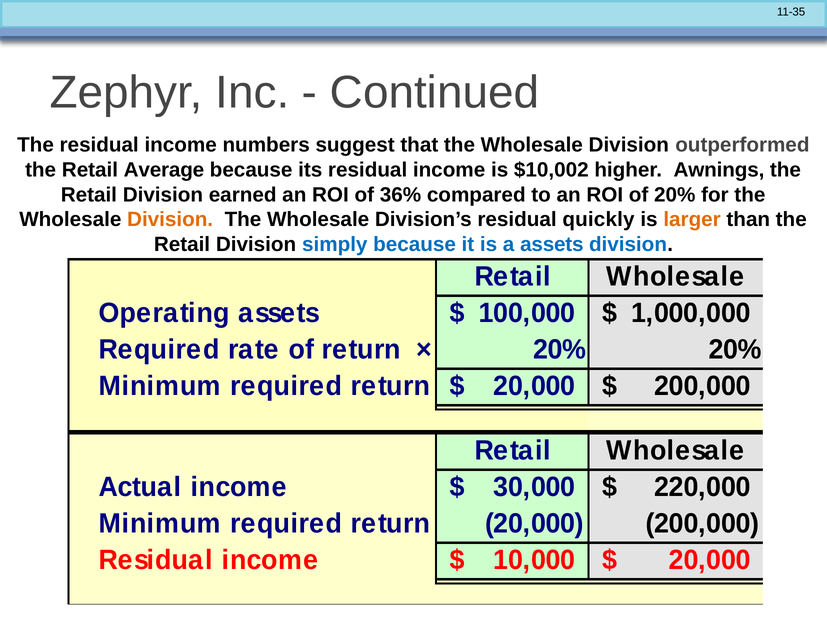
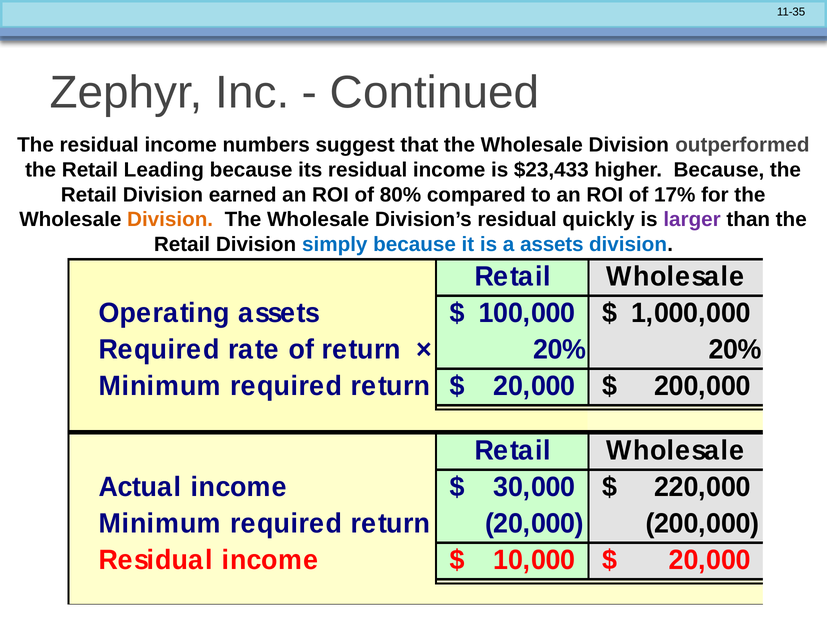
Average: Average -> Leading (164, 170)
$10,002: $10,002 -> $23,433 (551, 170)
higher Awnings: Awnings -> Because (719, 170)
36%: 36% -> 80% (401, 195)
of 20%: 20% -> 17% (675, 195)
larger colour: orange -> purple (692, 220)
